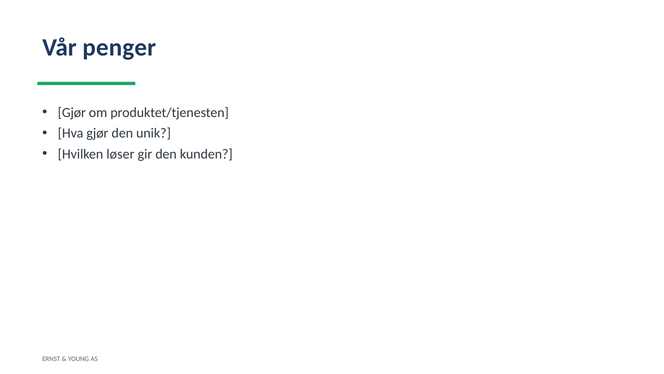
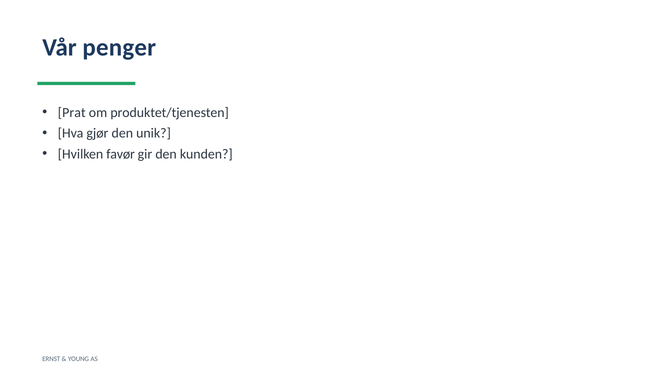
Gjør: Gjør -> Prat (72, 112)
løser: løser -> favør (121, 154)
